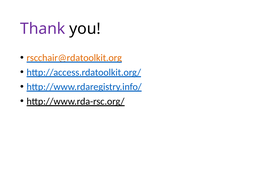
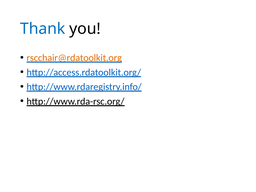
Thank colour: purple -> blue (43, 29)
